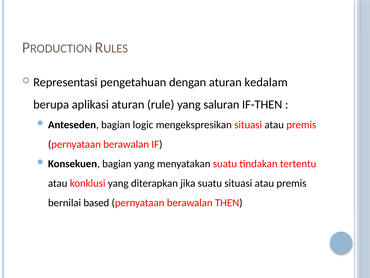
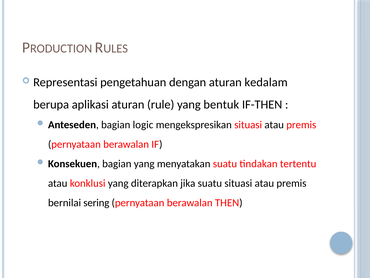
saluran: saluran -> bentuk (221, 104)
based: based -> sering (96, 202)
